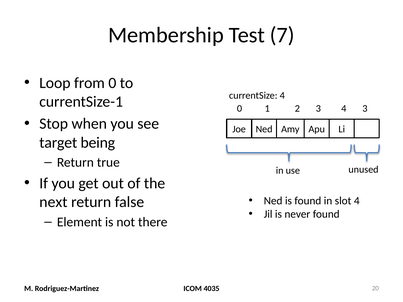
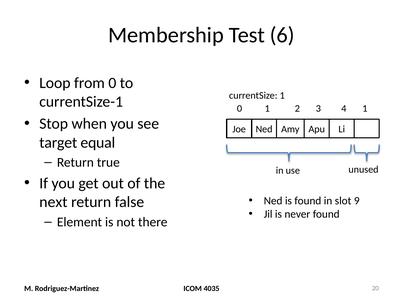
7: 7 -> 6 (282, 35)
currentSize 4: 4 -> 1 (282, 96)
4 3: 3 -> 1 (365, 109)
being: being -> equal (98, 143)
slot 4: 4 -> 9 (357, 201)
